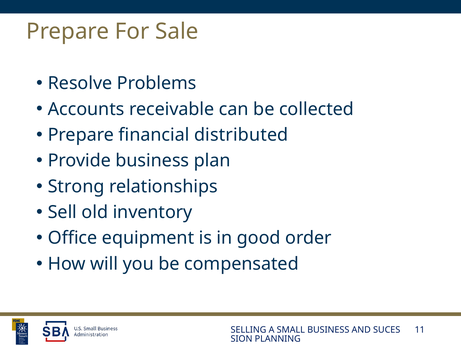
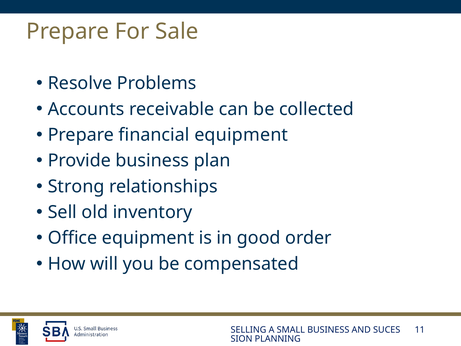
financial distributed: distributed -> equipment (241, 135)
